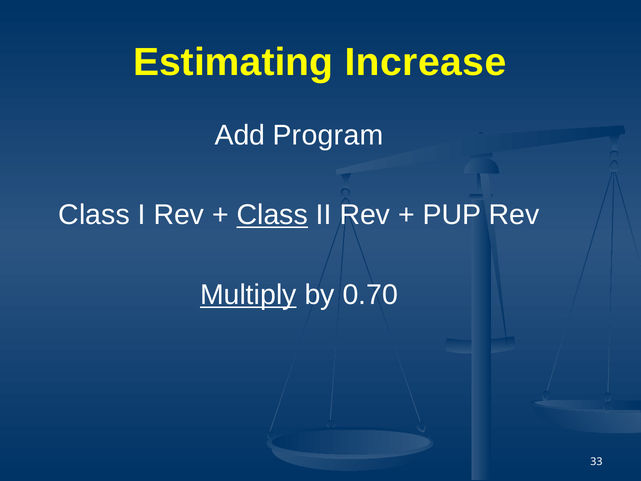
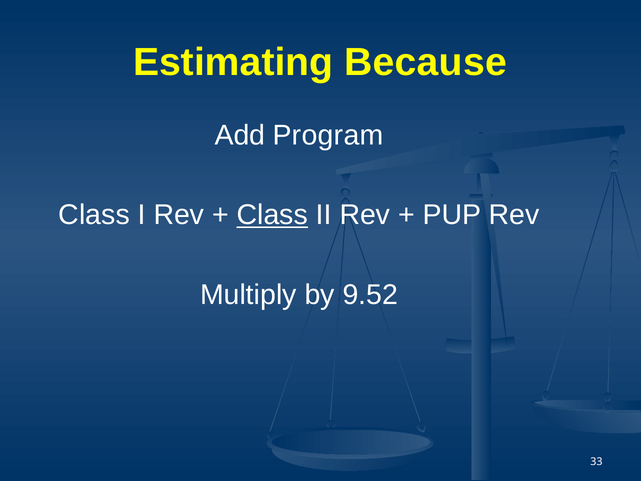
Increase: Increase -> Because (426, 62)
Multiply underline: present -> none (248, 295)
0.70: 0.70 -> 9.52 (370, 295)
